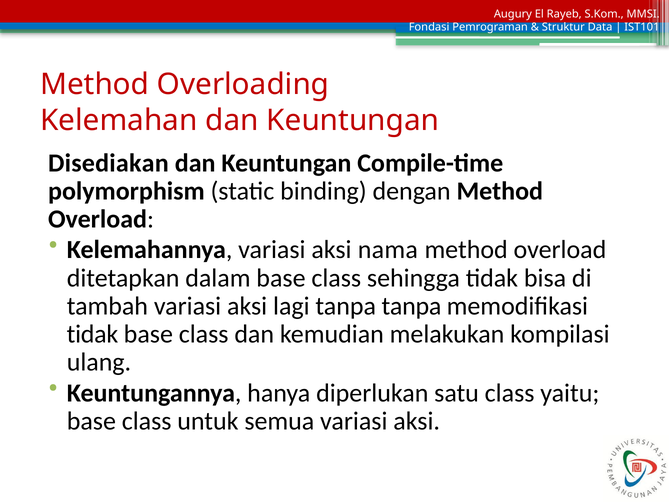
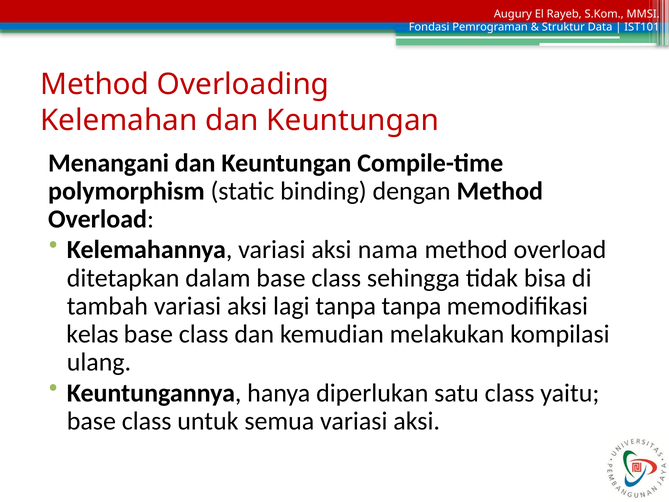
Disediakan: Disediakan -> Menangani (109, 163)
tidak: tidak -> kelas (92, 334)
